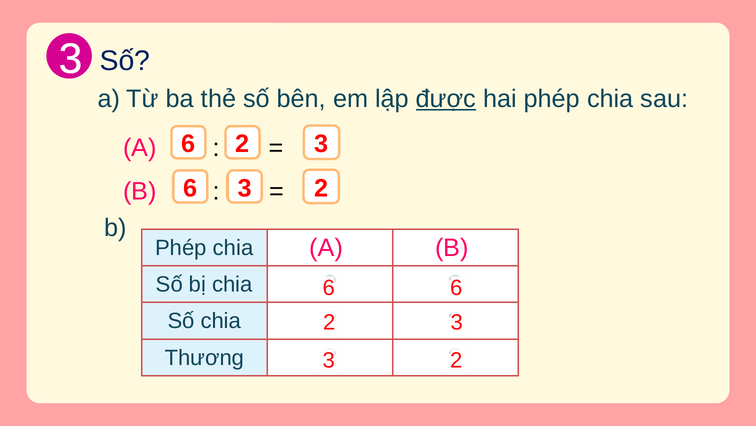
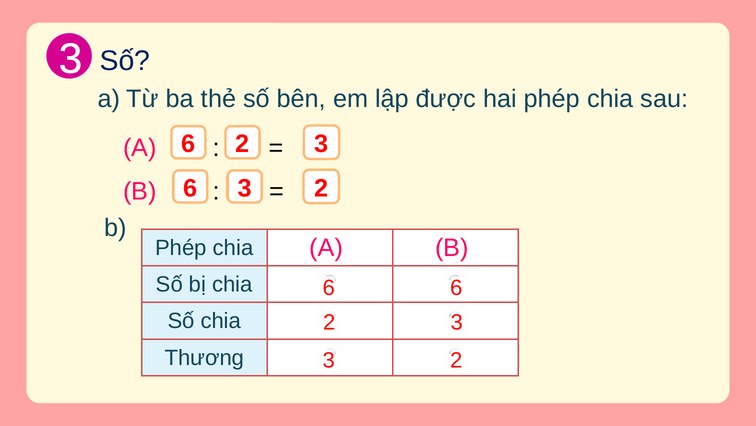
được underline: present -> none (446, 99)
